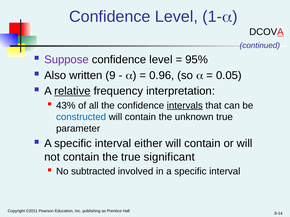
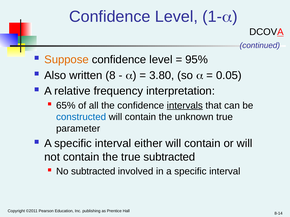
Suppose colour: purple -> orange (67, 60)
9: 9 -> 8 (111, 75)
0.96: 0.96 -> 3.80 (162, 75)
relative underline: present -> none (72, 91)
43%: 43% -> 65% (66, 106)
true significant: significant -> subtracted (169, 157)
